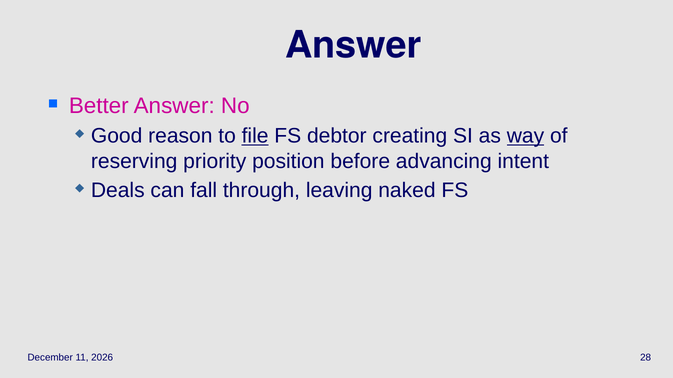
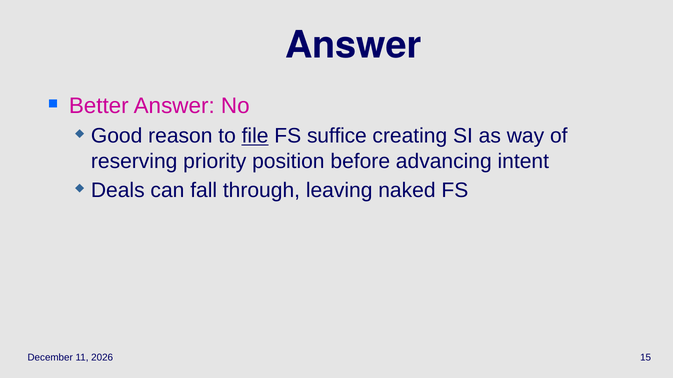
debtor: debtor -> suffice (337, 136)
way underline: present -> none (525, 136)
28: 28 -> 15 (646, 358)
